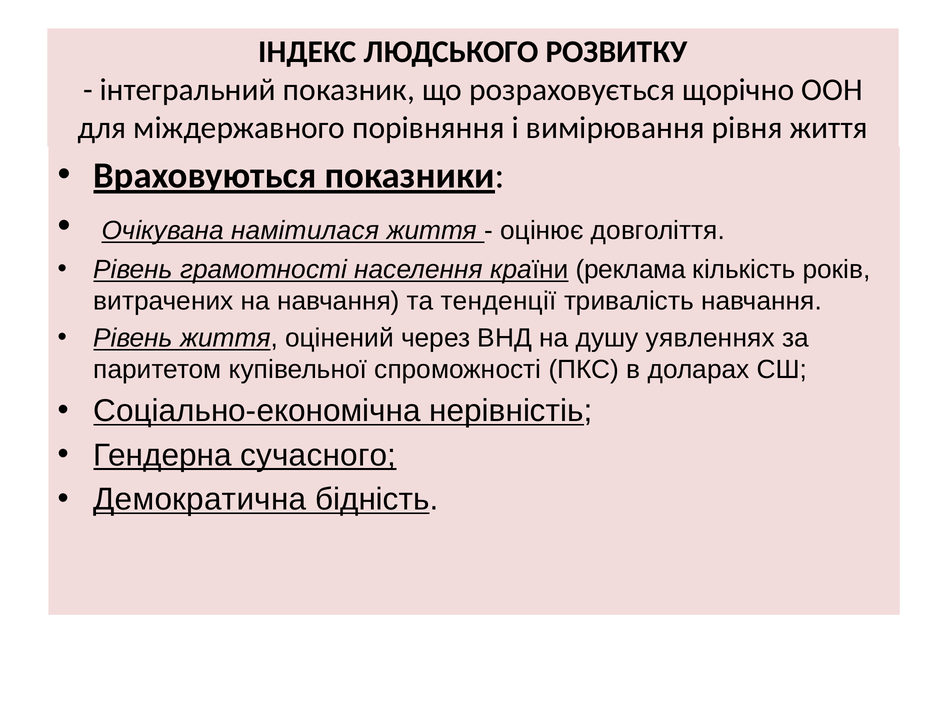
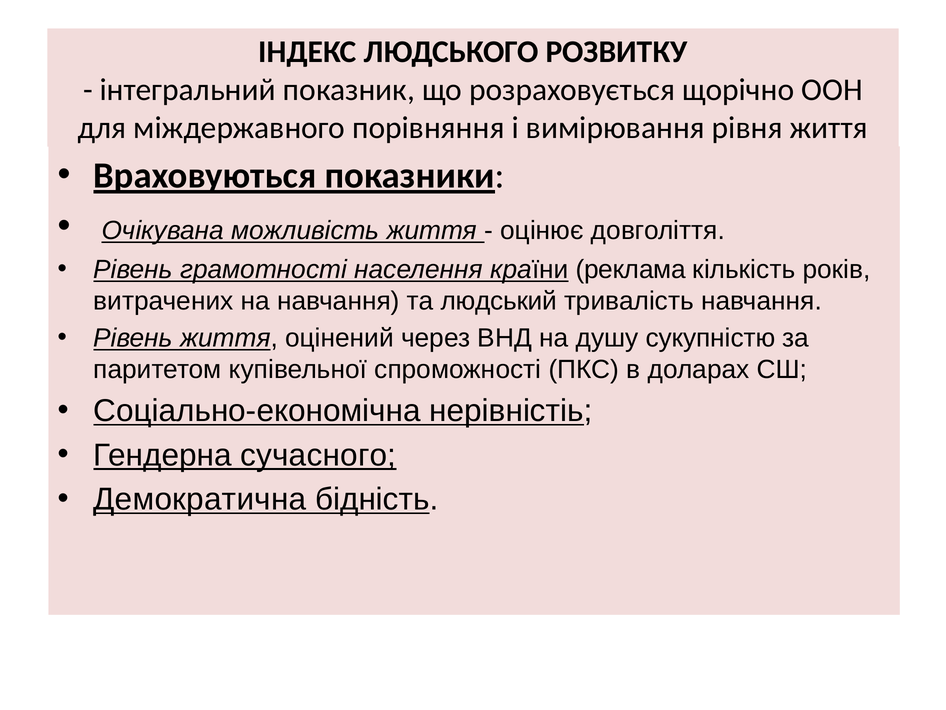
намітилася: намітилася -> можливість (305, 231)
тенденції: тенденції -> людський (499, 301)
уявленнях: уявленнях -> сукупністю (711, 338)
